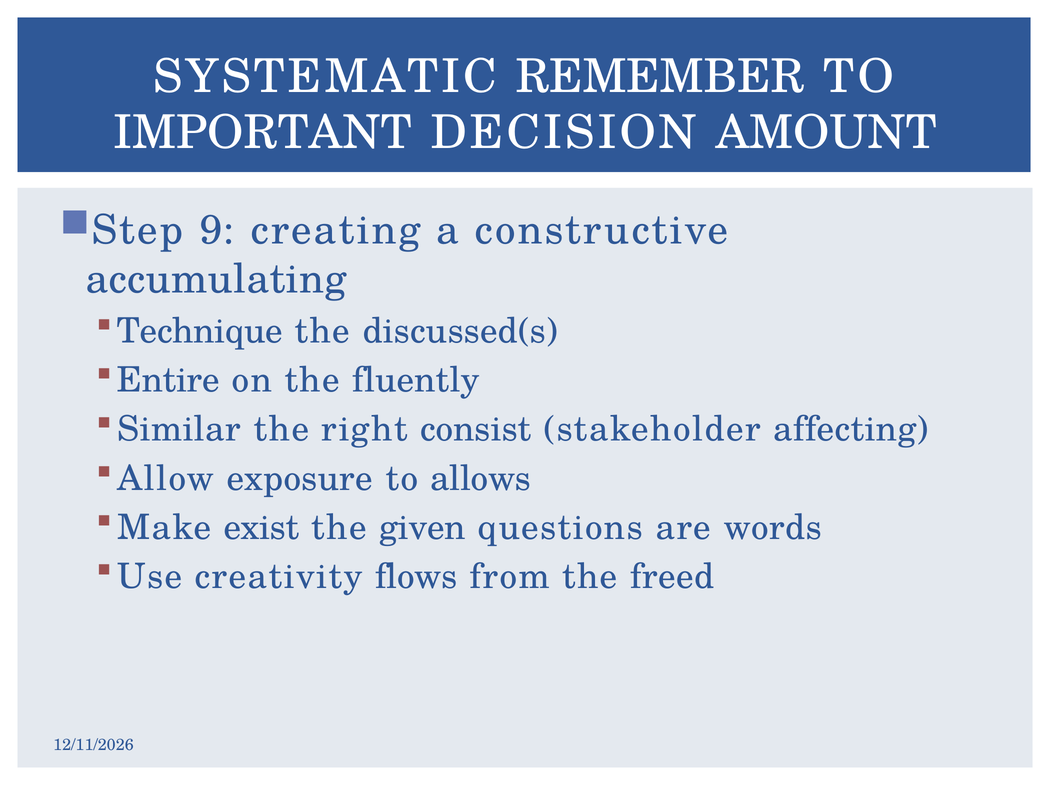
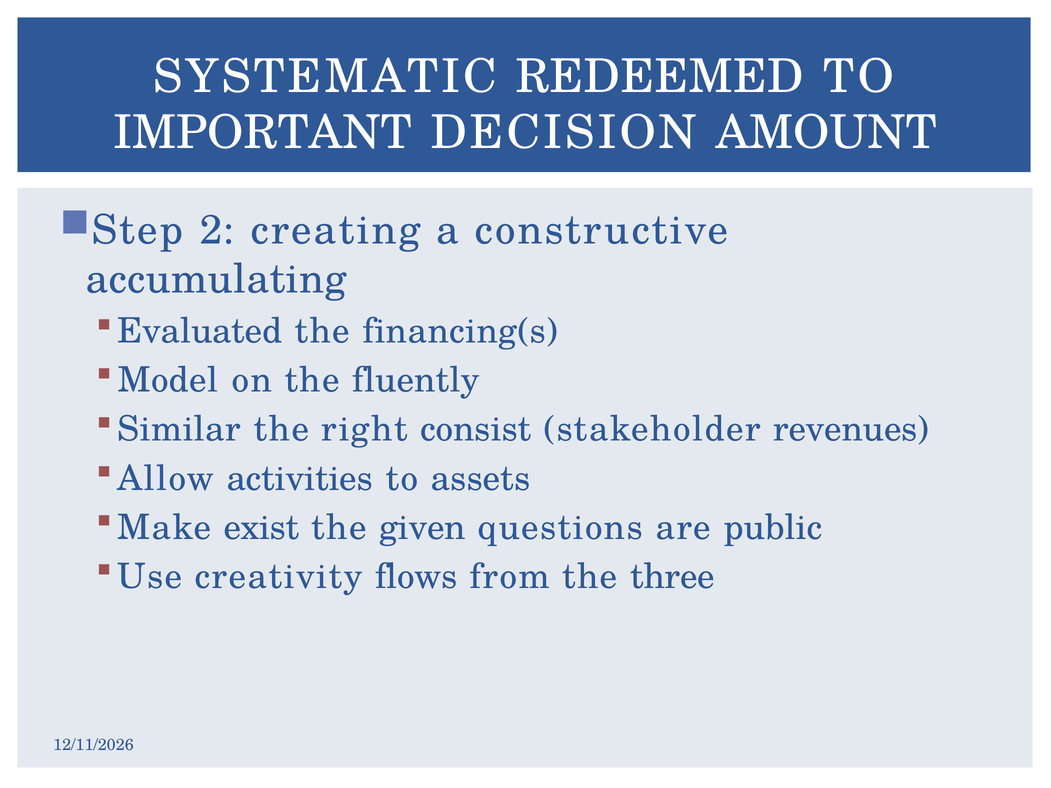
REMEMBER: REMEMBER -> REDEEMED (660, 77)
9: 9 -> 2 (217, 230)
Technique: Technique -> Evaluated (200, 331)
discussed(s: discussed(s -> financing(s (460, 331)
Entire: Entire -> Model (168, 381)
affecting: affecting -> revenues (851, 430)
exposure: exposure -> activities (300, 479)
allows: allows -> assets (481, 479)
words: words -> public (773, 528)
freed: freed -> three (673, 577)
